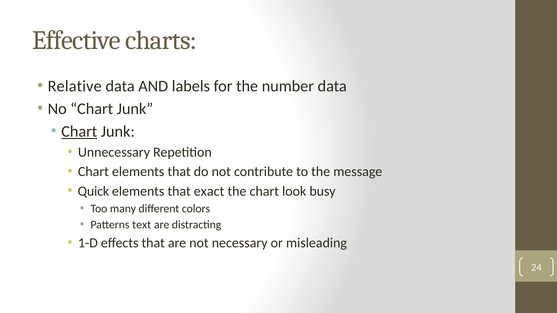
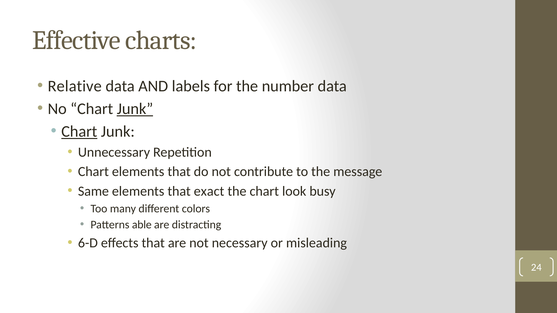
Junk underline: none -> present (135, 109)
Quick: Quick -> Same (93, 191)
text: text -> able (142, 225)
1-D: 1-D -> 6-D (88, 243)
